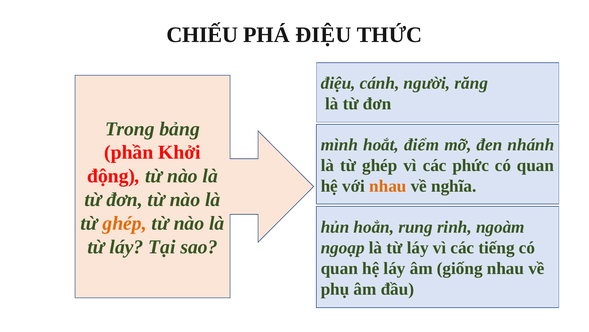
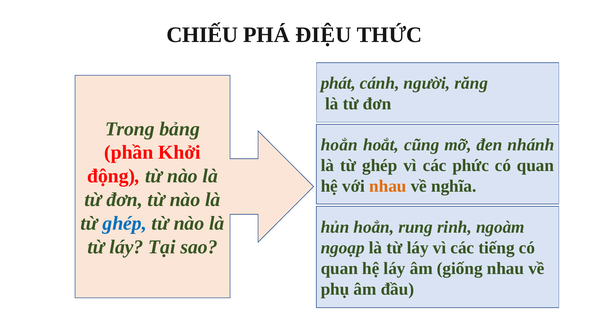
điệu: điệu -> phát (338, 83)
mình: mình -> hoẳn (339, 145)
điểm: điểm -> cũng (422, 145)
ghép colour: orange -> blue (125, 223)
